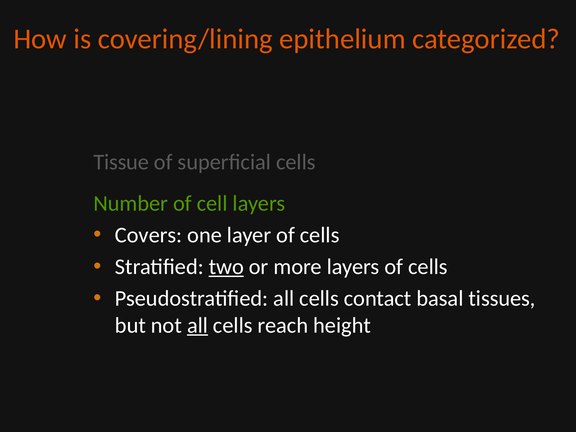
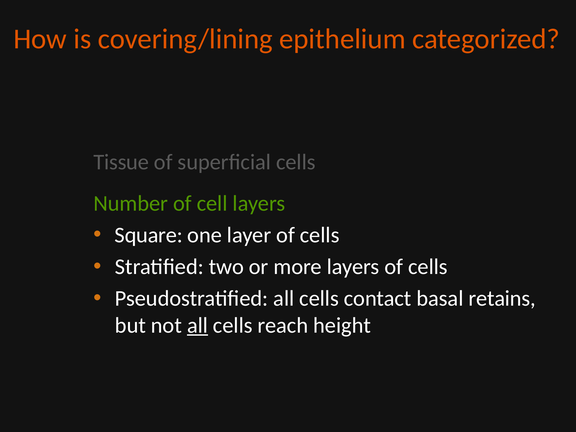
Covers: Covers -> Square (149, 235)
two underline: present -> none (226, 267)
tissues: tissues -> retains (502, 299)
